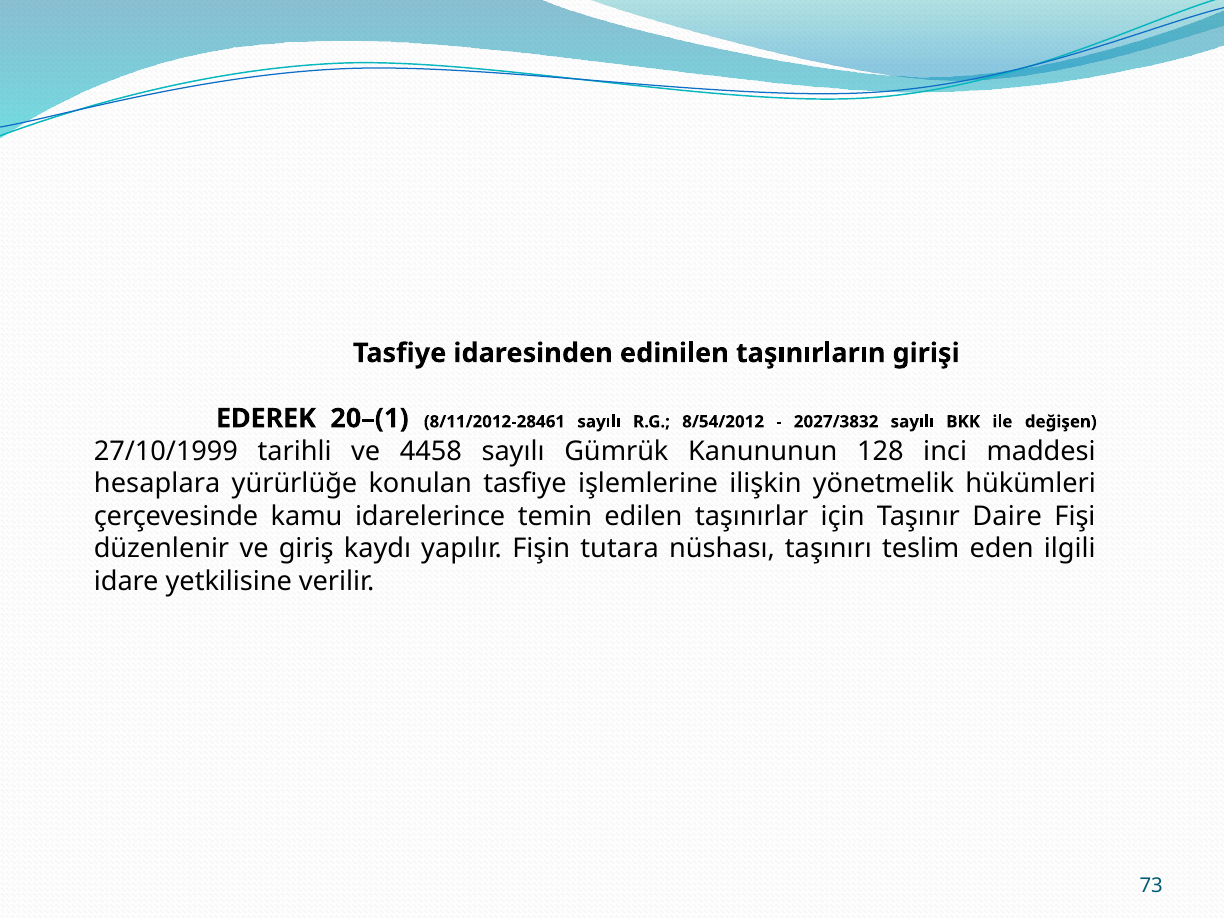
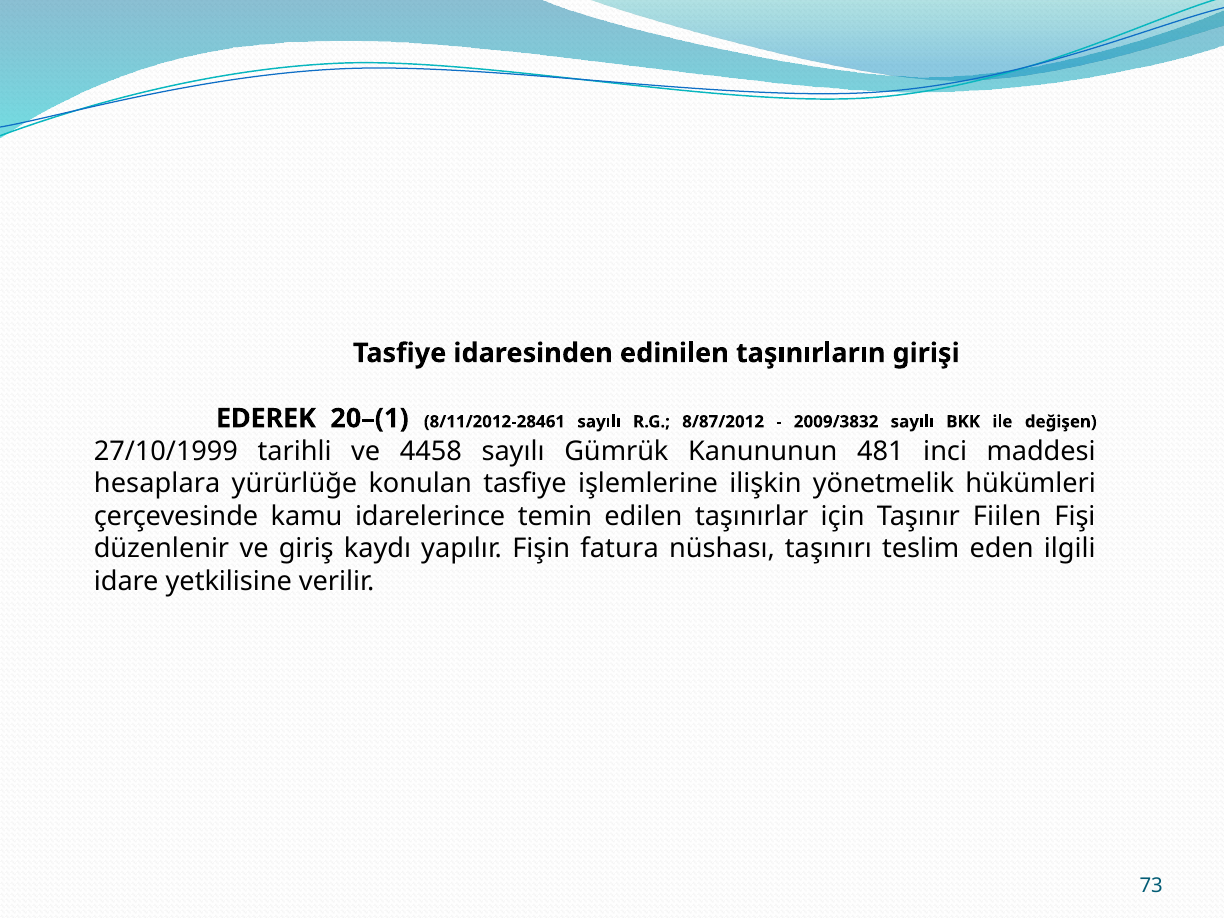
8/54/2012: 8/54/2012 -> 8/87/2012 (723, 422)
2027/3832: 2027/3832 -> 2009/3832 (836, 422)
128: 128 -> 481 (880, 451)
Daire: Daire -> Fiilen (1007, 516)
tutara: tutara -> fatura (620, 549)
